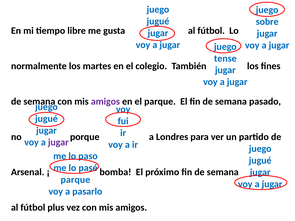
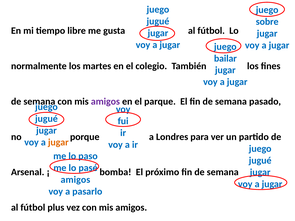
tense: tense -> bailar (225, 58)
jugar colour: purple -> orange (58, 142)
parque: parque -> amigos (75, 180)
